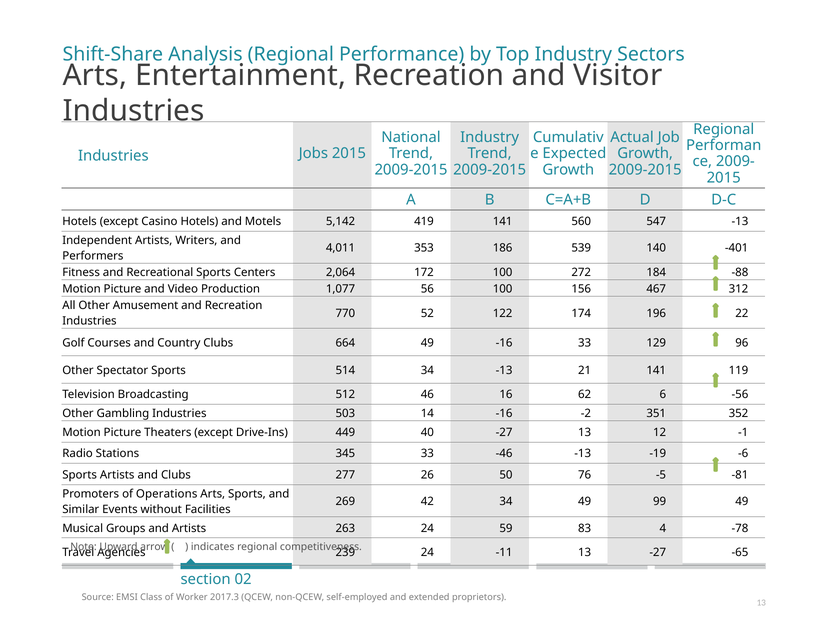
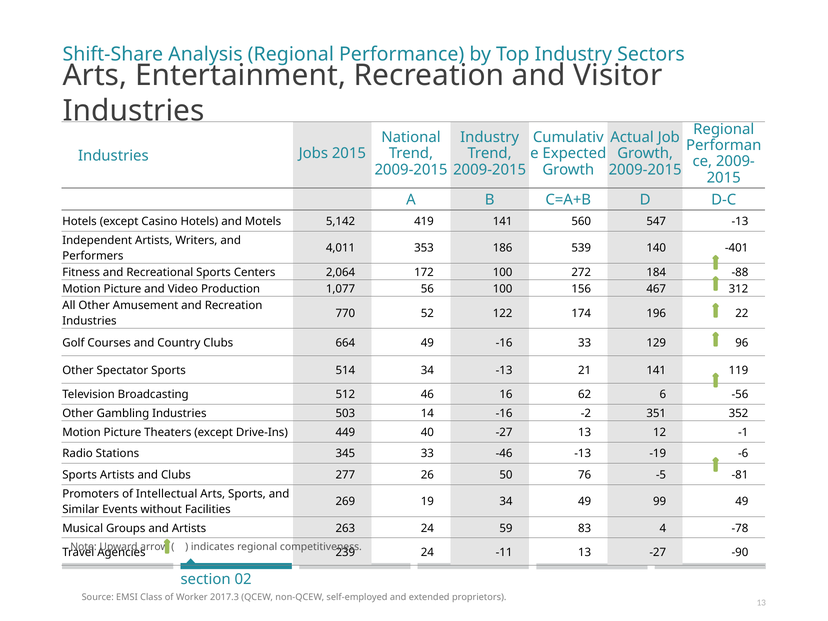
Operations: Operations -> Intellectual (167, 494)
42: 42 -> 19 (427, 502)
-65: -65 -> -90 (740, 553)
